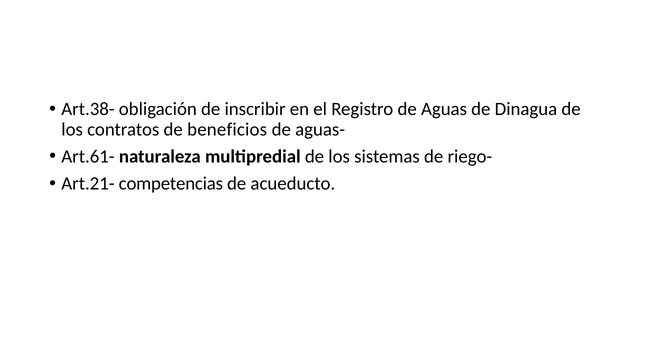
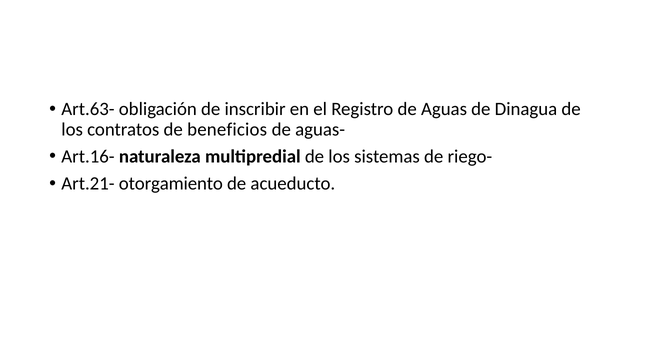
Art.38-: Art.38- -> Art.63- (88, 109)
Art.61-: Art.61- -> Art.16- (88, 157)
competencias: competencias -> otorgamiento (171, 184)
